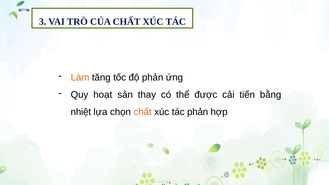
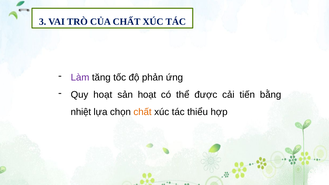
Làm colour: orange -> purple (80, 77)
sản thay: thay -> hoạt (147, 95)
tác phản: phản -> thiểu (198, 112)
